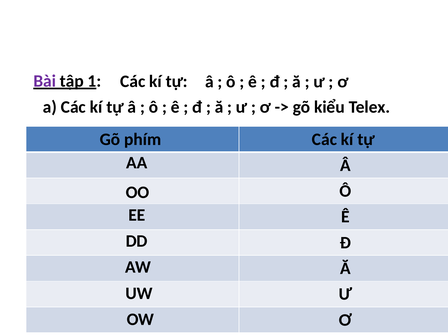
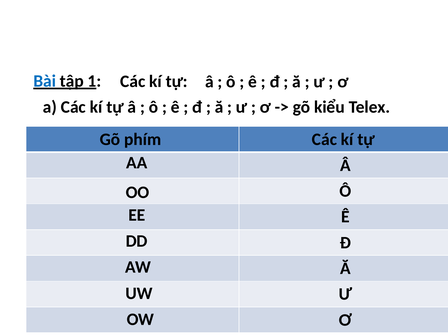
Bài colour: purple -> blue (45, 81)
